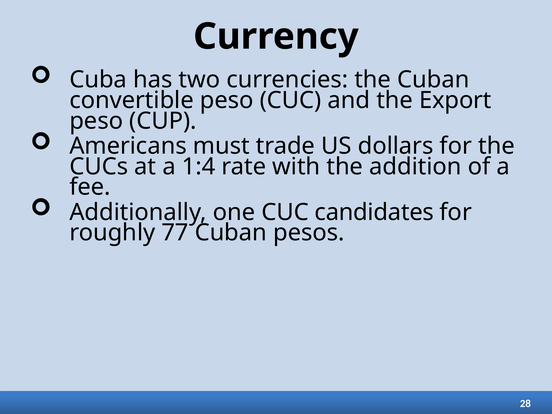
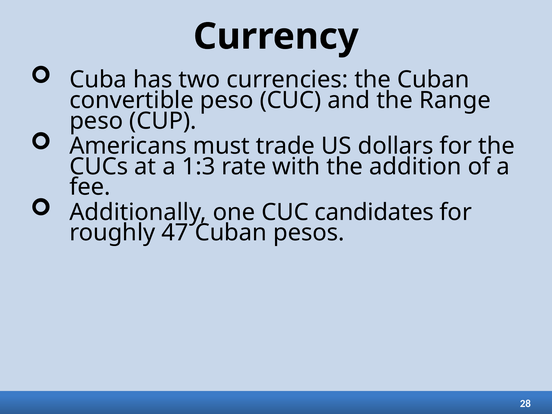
Export: Export -> Range (455, 100)
1:4: 1:4 -> 1:3 (199, 167)
77: 77 -> 47 (175, 233)
